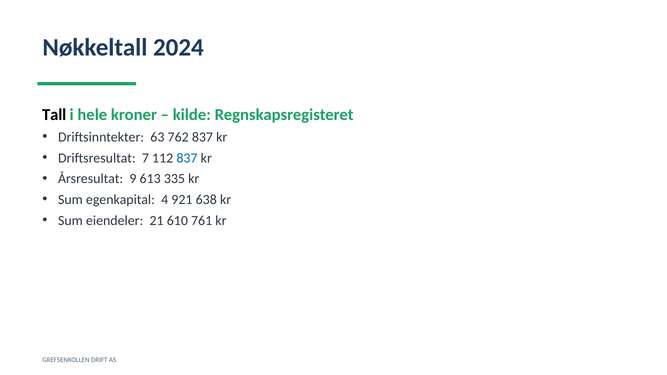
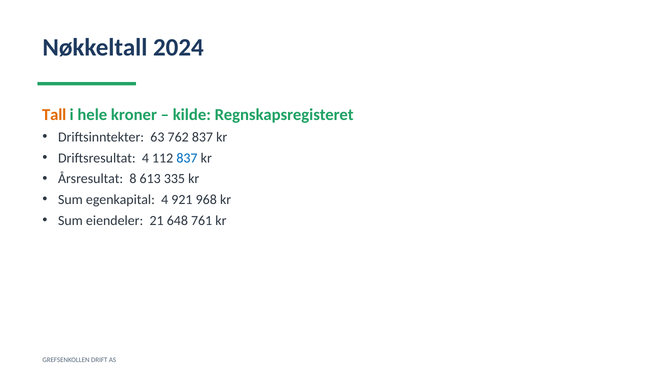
Tall colour: black -> orange (54, 115)
Driftsresultat 7: 7 -> 4 (145, 158)
9: 9 -> 8 (133, 179)
638: 638 -> 968 (206, 200)
610: 610 -> 648 (177, 221)
